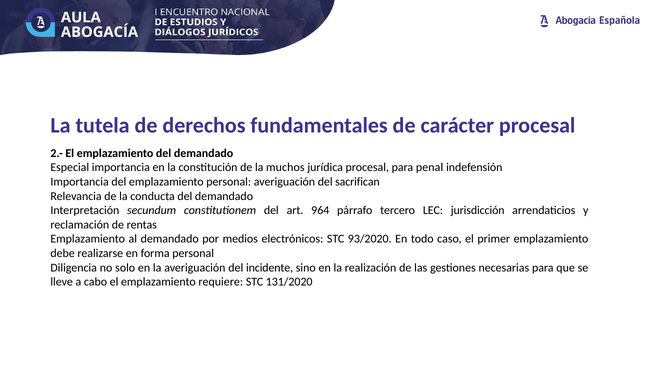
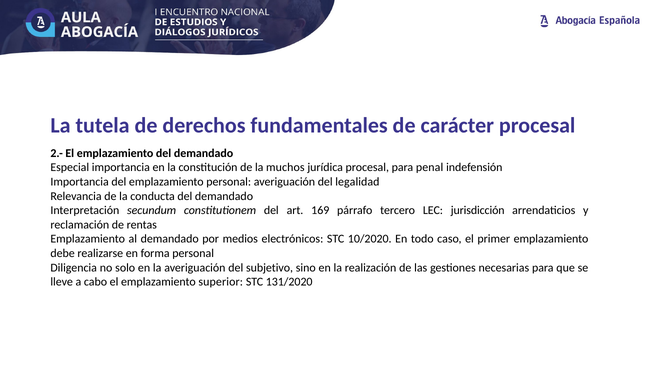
sacrifican: sacrifican -> legalidad (357, 182)
964: 964 -> 169 (320, 211)
93/2020: 93/2020 -> 10/2020 (370, 239)
incidente: incidente -> subjetivo (270, 268)
requiere: requiere -> superior (221, 282)
